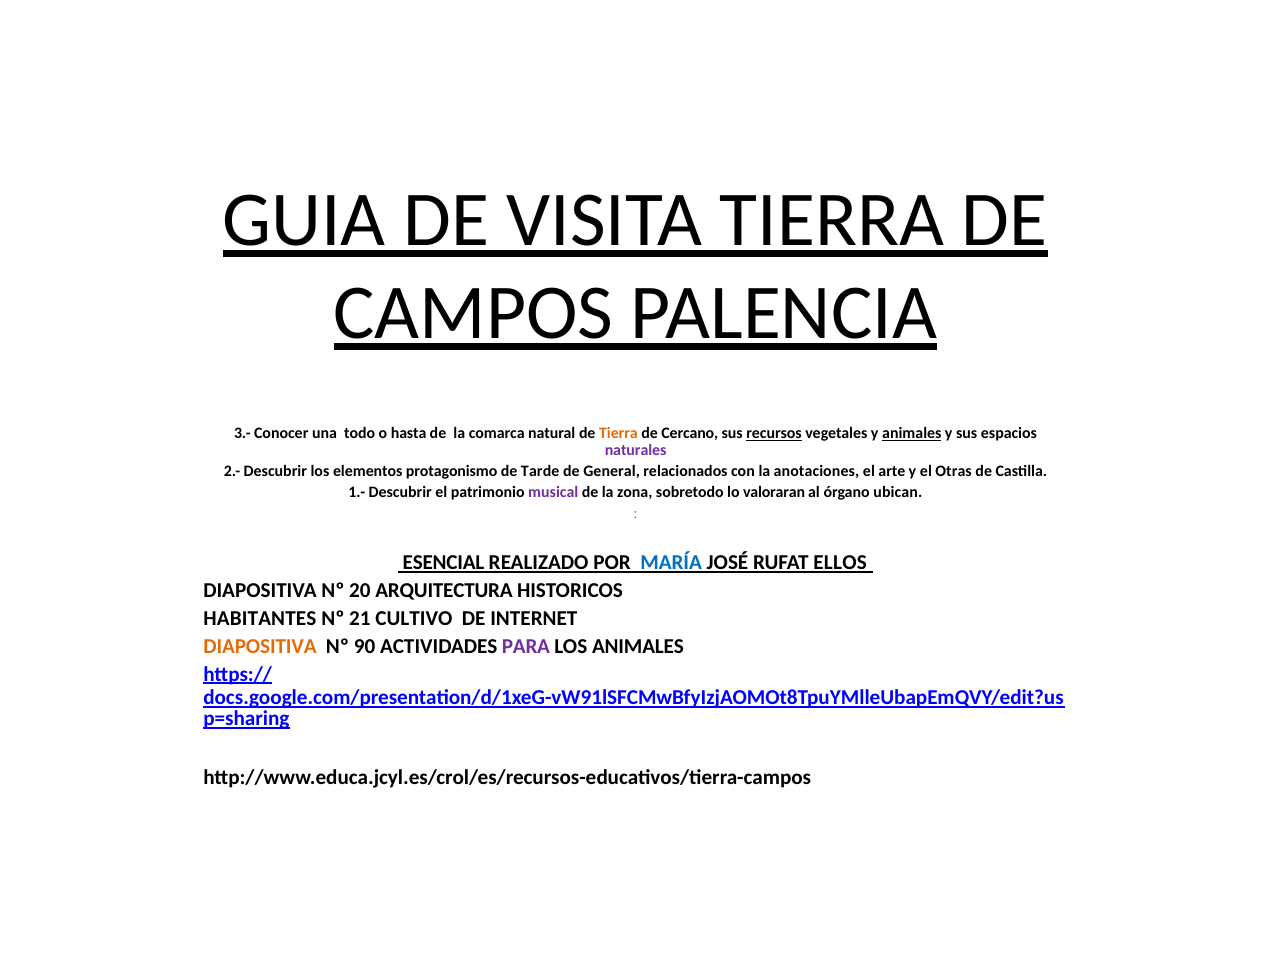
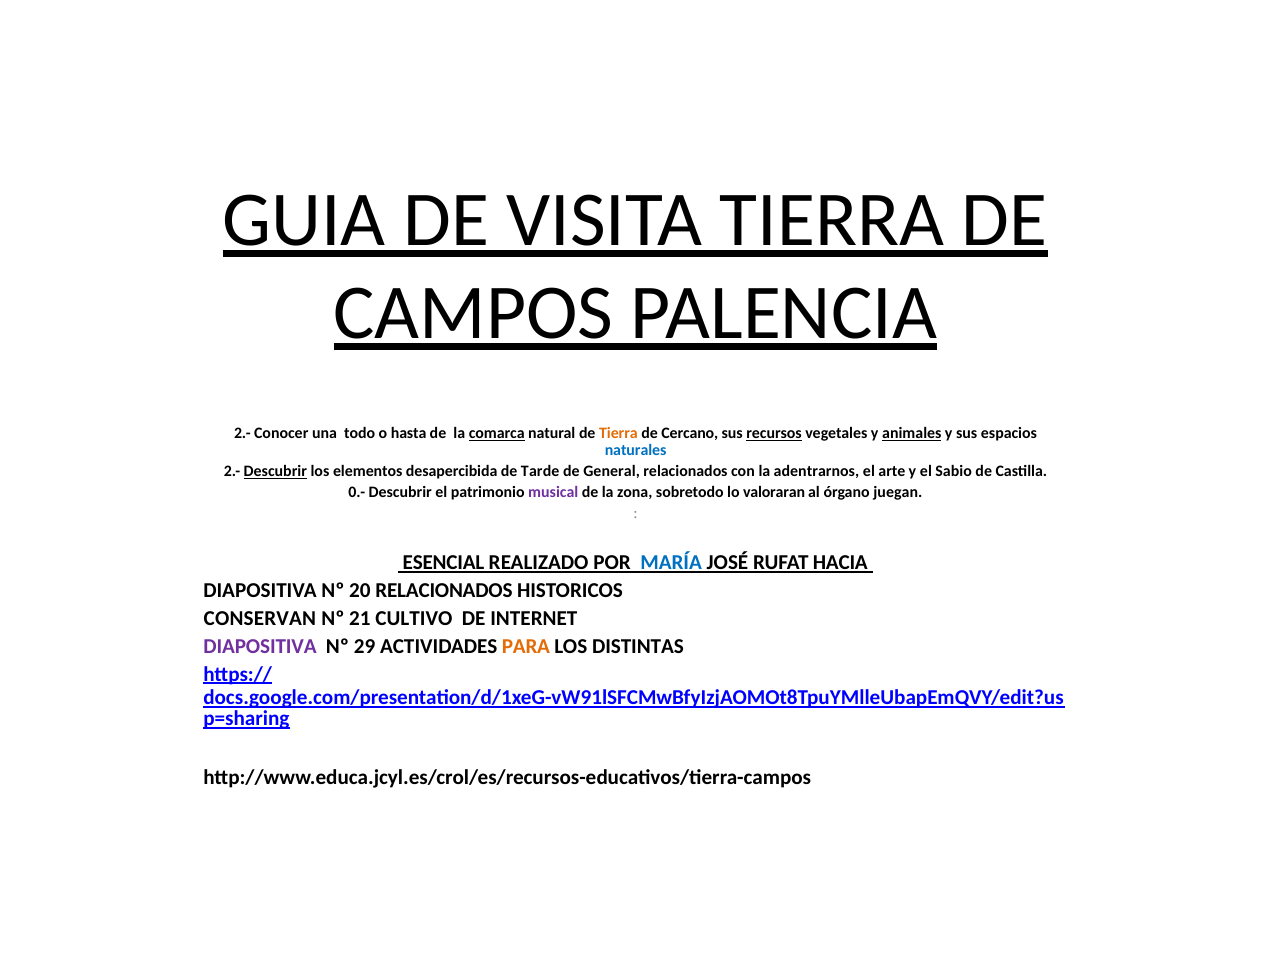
3.-: 3.- -> 2.- (242, 434)
comarca underline: none -> present (497, 434)
naturales colour: purple -> blue (636, 451)
Descubrir underline: none -> present (275, 472)
protagonismo: protagonismo -> desapercibida (452, 472)
anotaciones: anotaciones -> adentrarnos (816, 472)
Otras: Otras -> Sabio (954, 472)
1.-: 1.- -> 0.- (357, 493)
ubican: ubican -> juegan (898, 493)
ELLOS: ELLOS -> HACIA (840, 563)
20 ARQUITECTURA: ARQUITECTURA -> RELACIONADOS (444, 590)
HABITANTES: HABITANTES -> CONSERVAN (260, 618)
DIAPOSITIVA colour: orange -> purple (260, 646)
90: 90 -> 29 (365, 646)
PARA colour: purple -> orange (526, 646)
LOS ANIMALES: ANIMALES -> DISTINTAS (638, 646)
